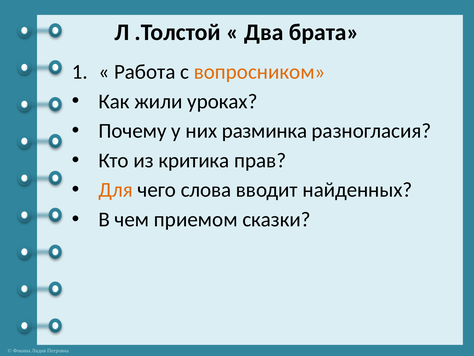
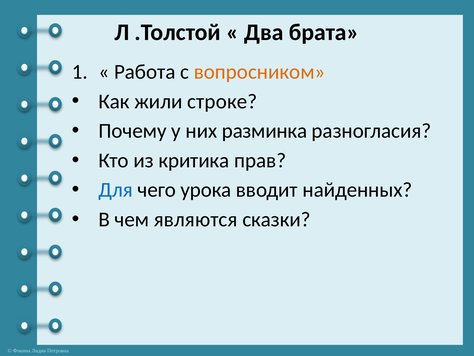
уроках: уроках -> строке (222, 101)
Для colour: orange -> blue (116, 190)
слова: слова -> урока (206, 190)
приемом: приемом -> являются (196, 219)
